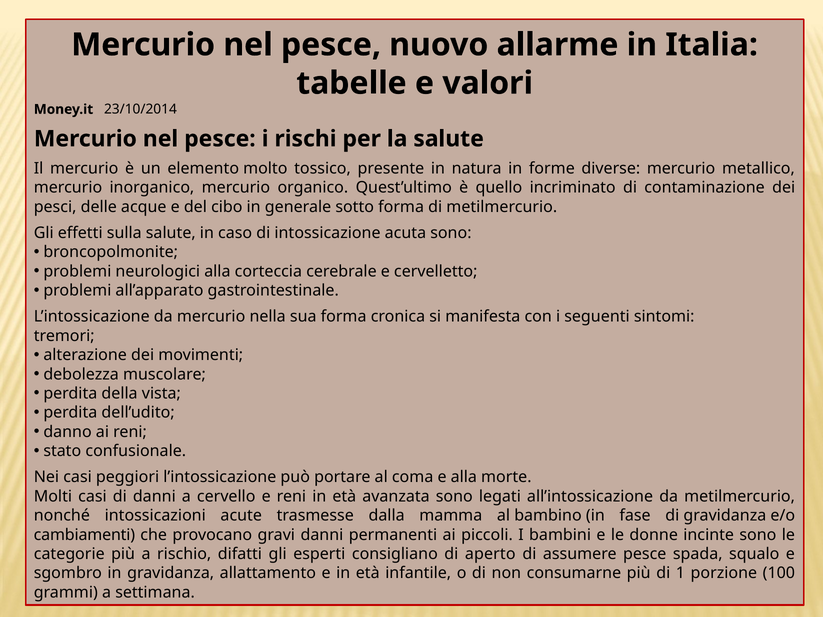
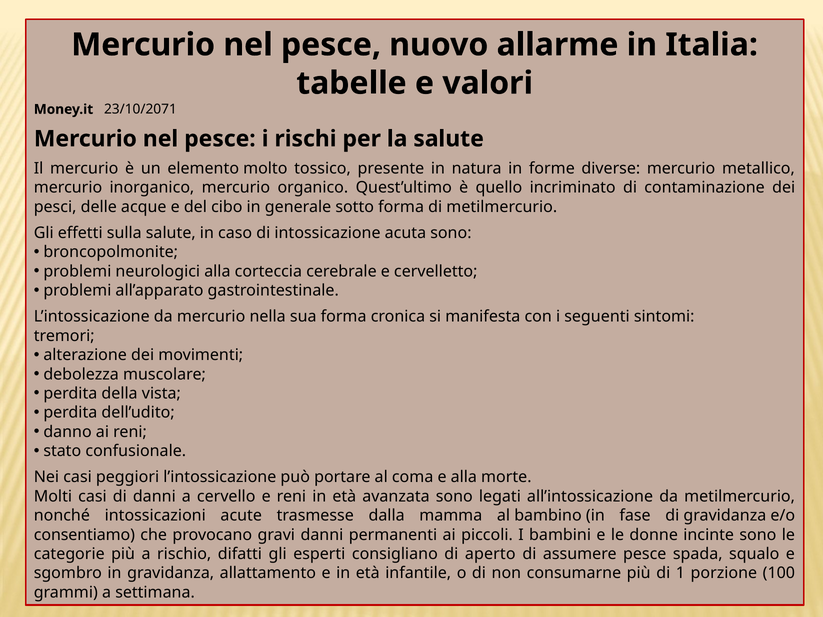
23/10/2014: 23/10/2014 -> 23/10/2071 (140, 109)
cambiamenti: cambiamenti -> consentiamo (84, 535)
